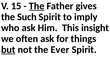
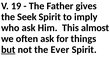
15: 15 -> 19 (16, 6)
The underline: present -> none (37, 6)
Such: Such -> Seek (27, 17)
insight: insight -> almost (95, 28)
